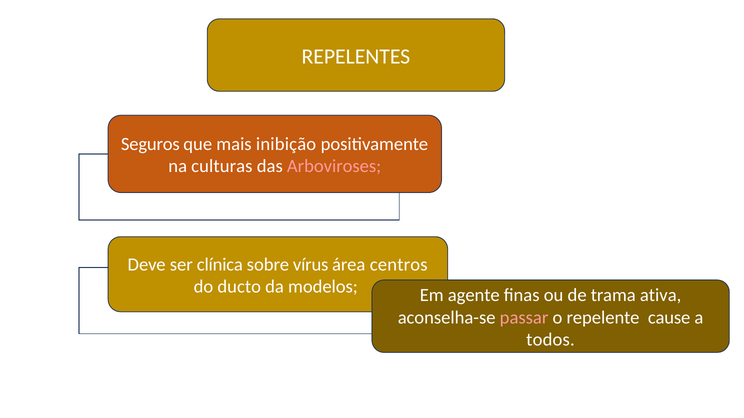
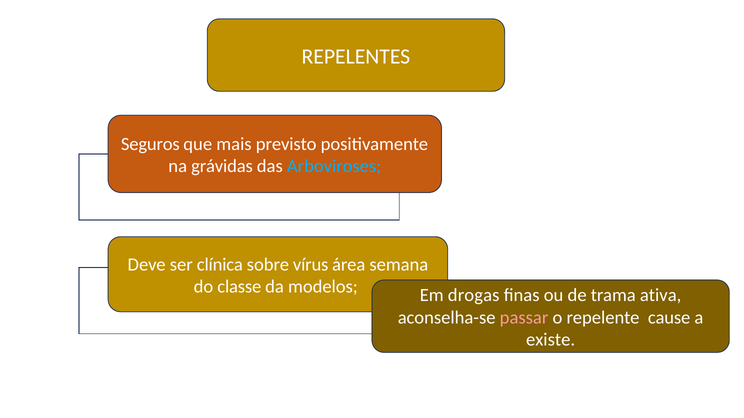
inibição: inibição -> previsto (286, 144)
culturas: culturas -> grávidas (222, 167)
Arboviroses colour: pink -> light blue (334, 167)
centros: centros -> semana (399, 265)
ducto: ducto -> classe (239, 287)
agente: agente -> drogas (474, 296)
todos: todos -> existe (551, 340)
